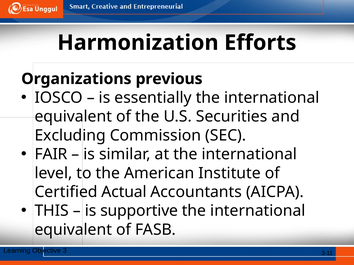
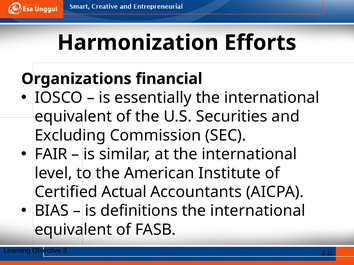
previous: previous -> financial (169, 79)
THIS: THIS -> BIAS (52, 211)
supportive: supportive -> definitions (139, 211)
